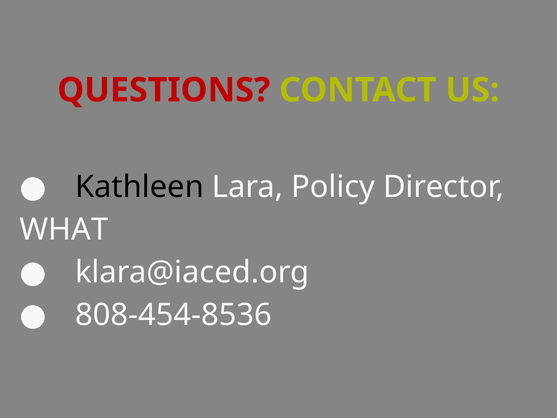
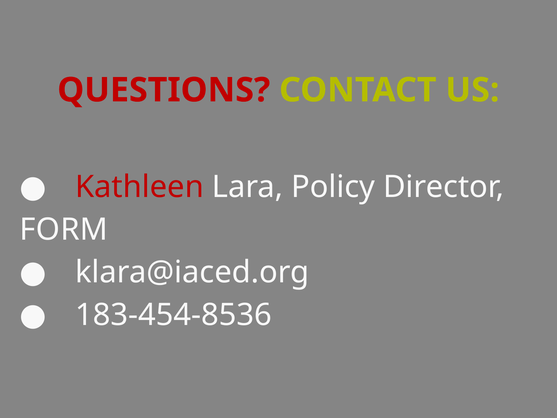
Kathleen colour: black -> red (140, 187)
WHAT: WHAT -> FORM (64, 230)
808-454-8536: 808-454-8536 -> 183-454-8536 (173, 315)
